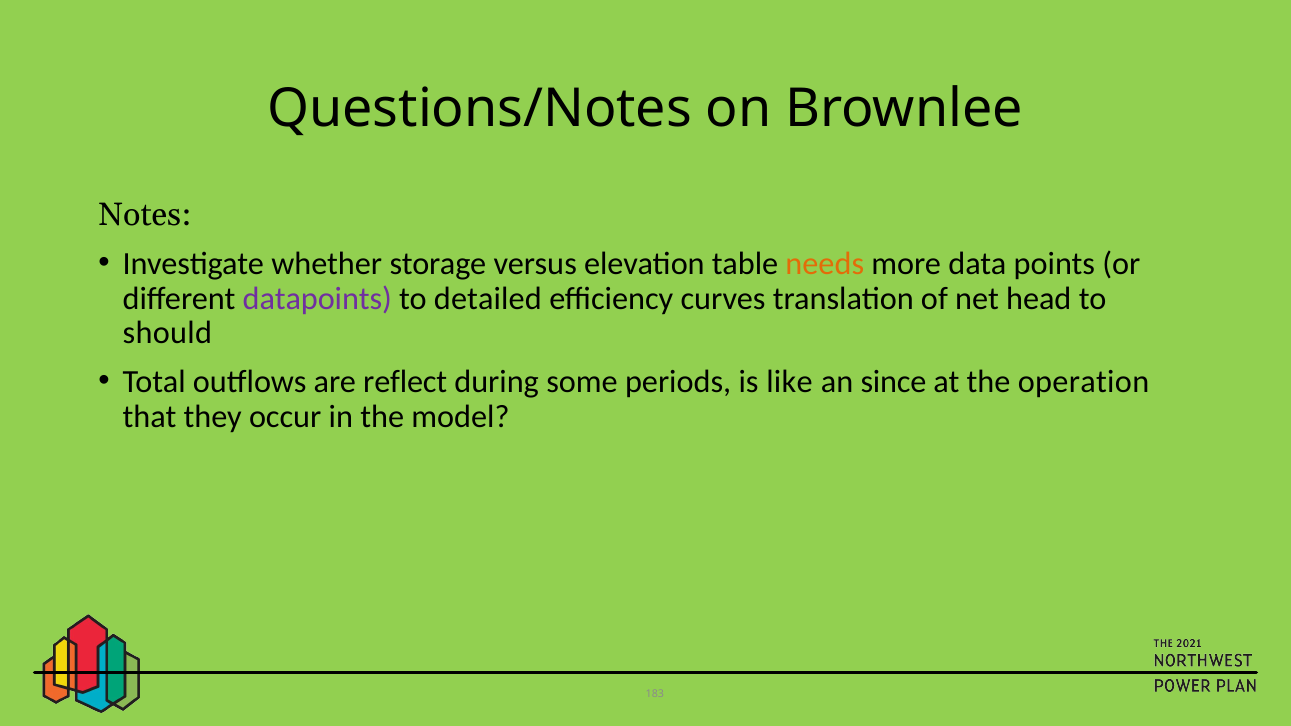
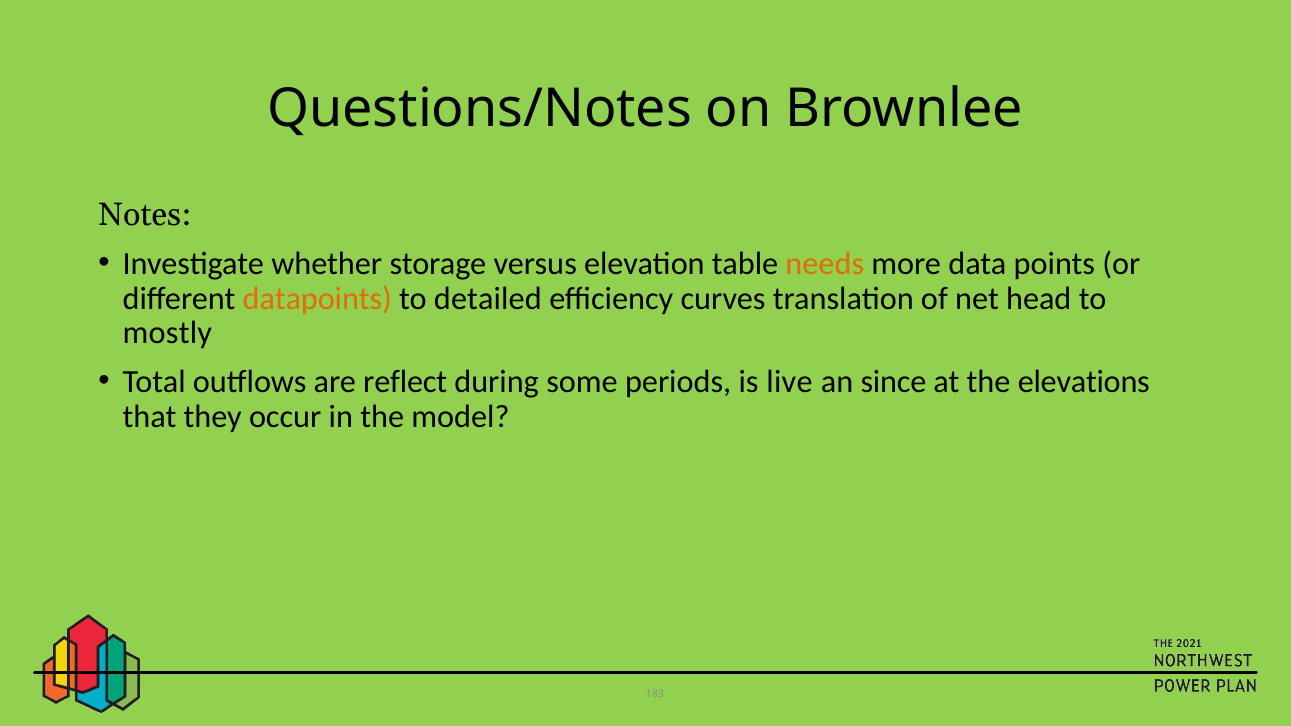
datapoints colour: purple -> orange (317, 299)
should: should -> mostly (167, 333)
like: like -> live (789, 382)
operation: operation -> elevations (1084, 382)
